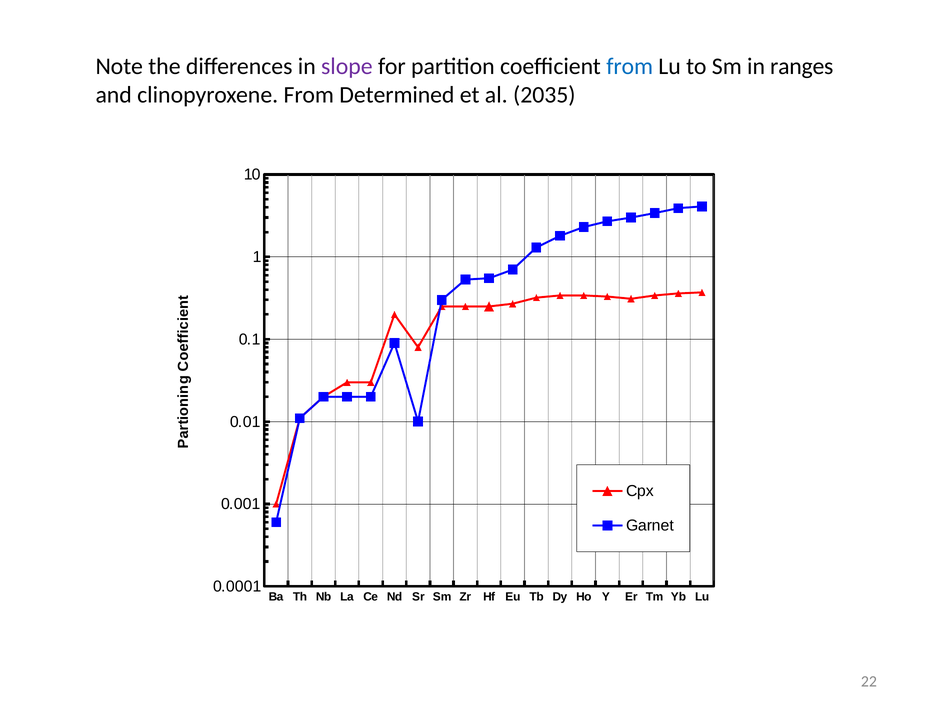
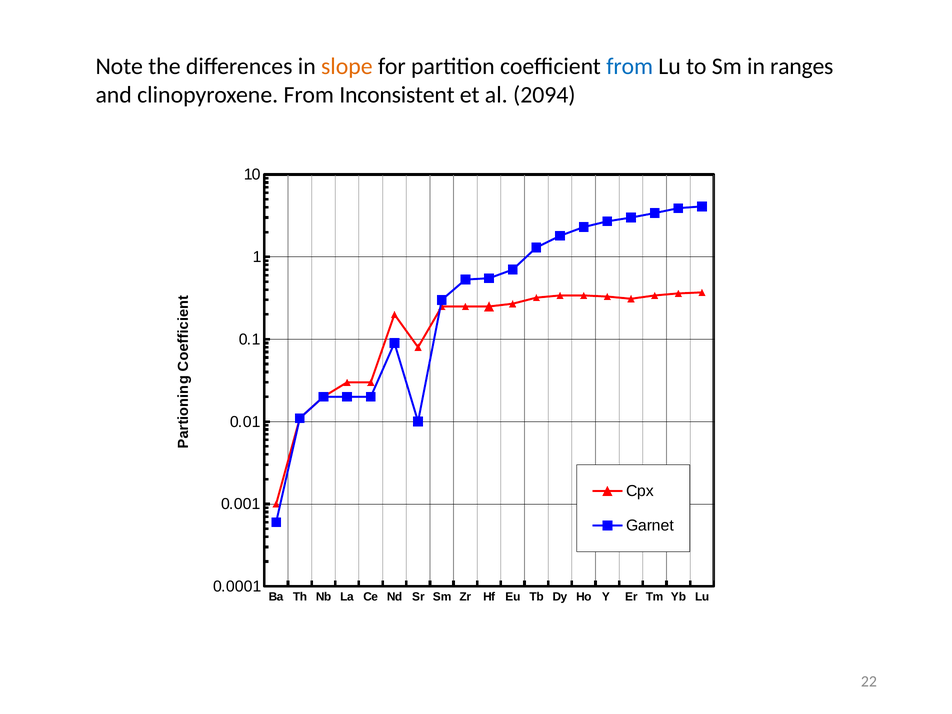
slope colour: purple -> orange (347, 66)
Determined: Determined -> Inconsistent (397, 95)
2035: 2035 -> 2094 (544, 95)
